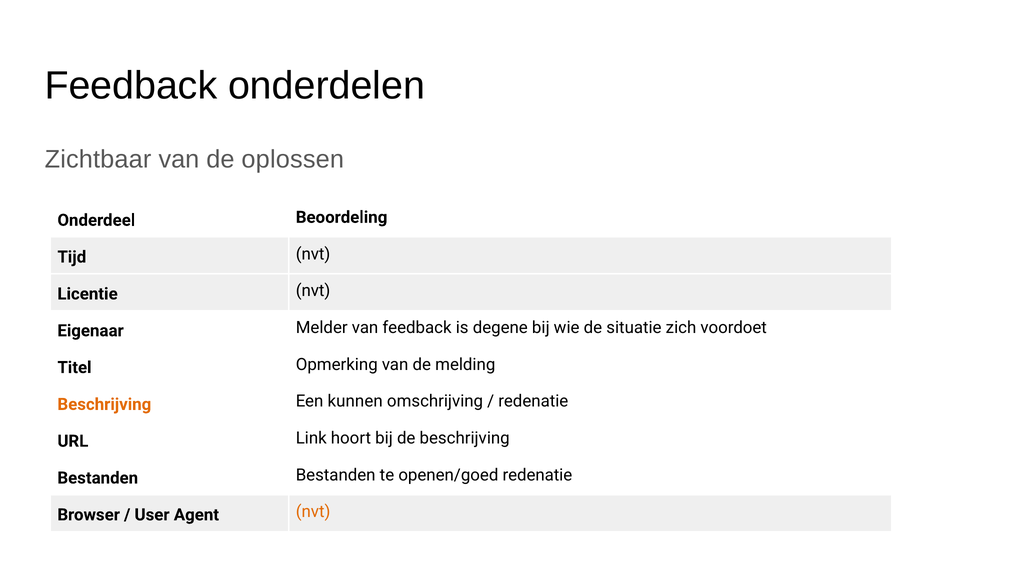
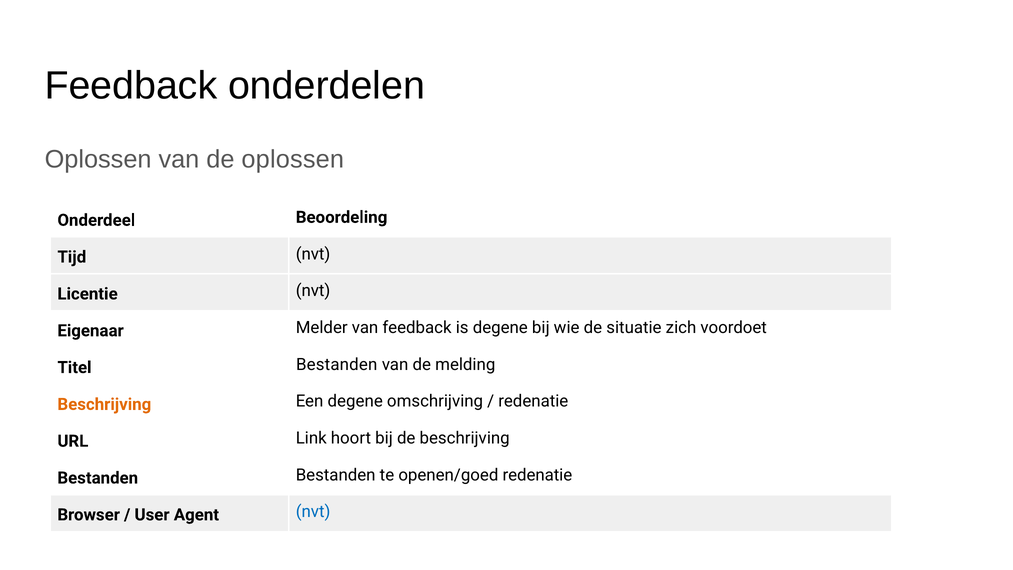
Zichtbaar: Zichtbaar -> Oplossen (98, 159)
Titel Opmerking: Opmerking -> Bestanden (337, 364)
Een kunnen: kunnen -> degene (355, 401)
nvt colour: orange -> blue (313, 512)
